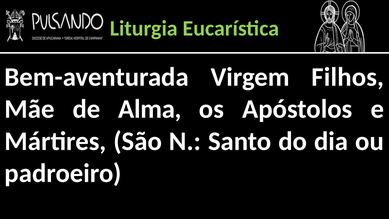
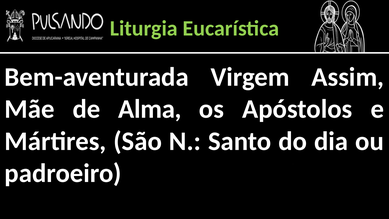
Filhos: Filhos -> Assim (348, 77)
